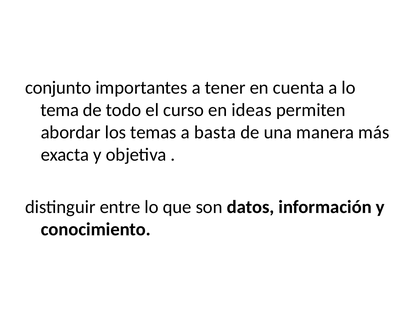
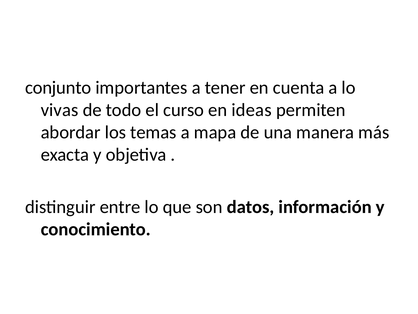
tema: tema -> vivas (60, 110)
basta: basta -> mapa (215, 132)
